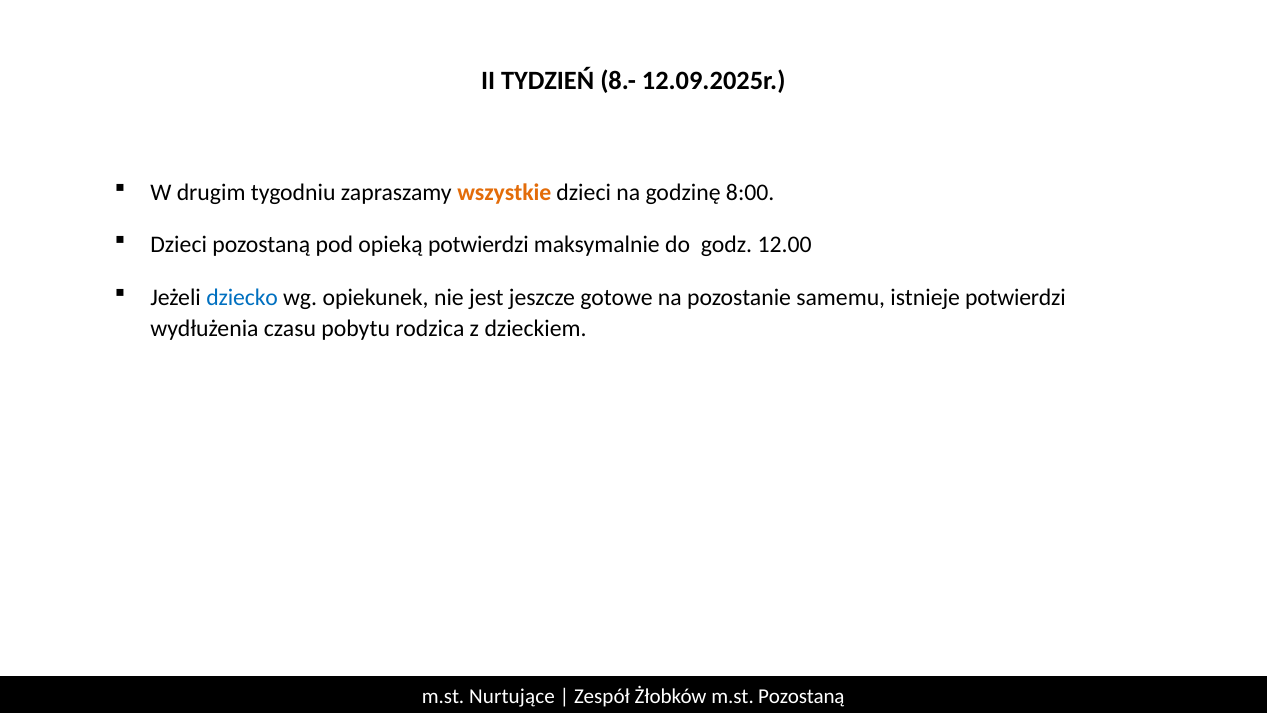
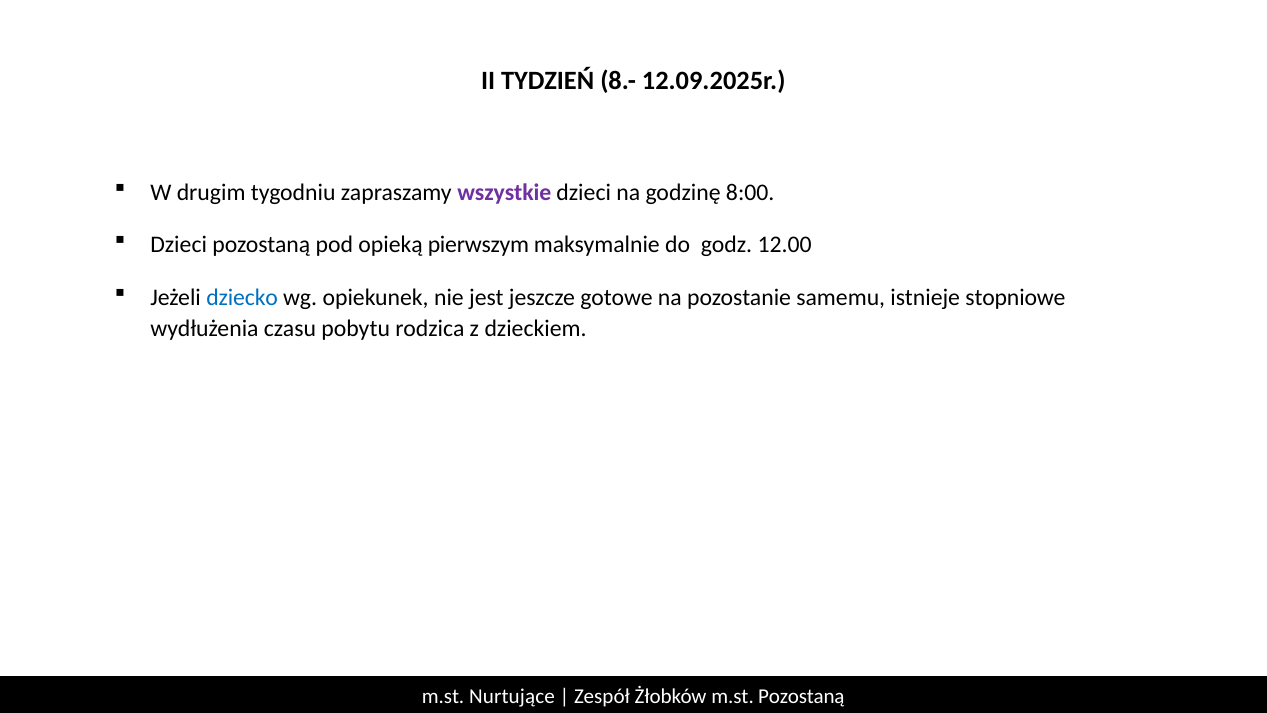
wszystkie colour: orange -> purple (504, 192)
opieką potwierdzi: potwierdzi -> pierwszym (478, 245)
istnieje potwierdzi: potwierdzi -> stopniowe (1015, 297)
